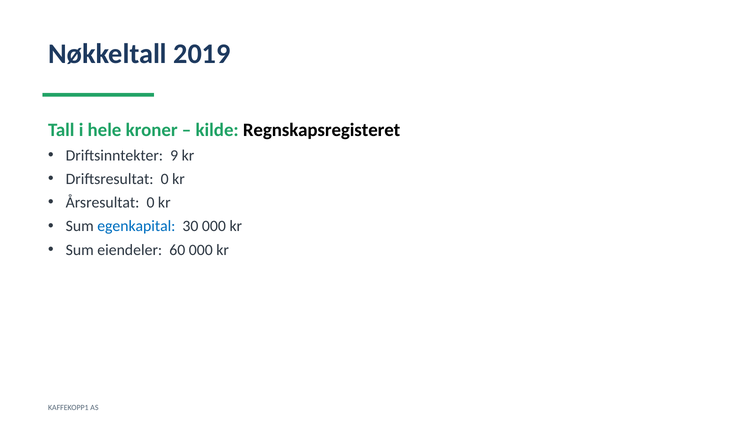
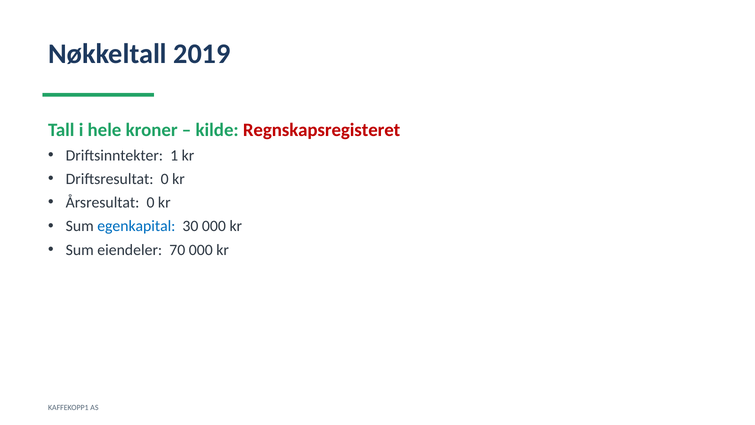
Regnskapsregisteret colour: black -> red (322, 130)
9: 9 -> 1 (174, 155)
60: 60 -> 70 (177, 250)
